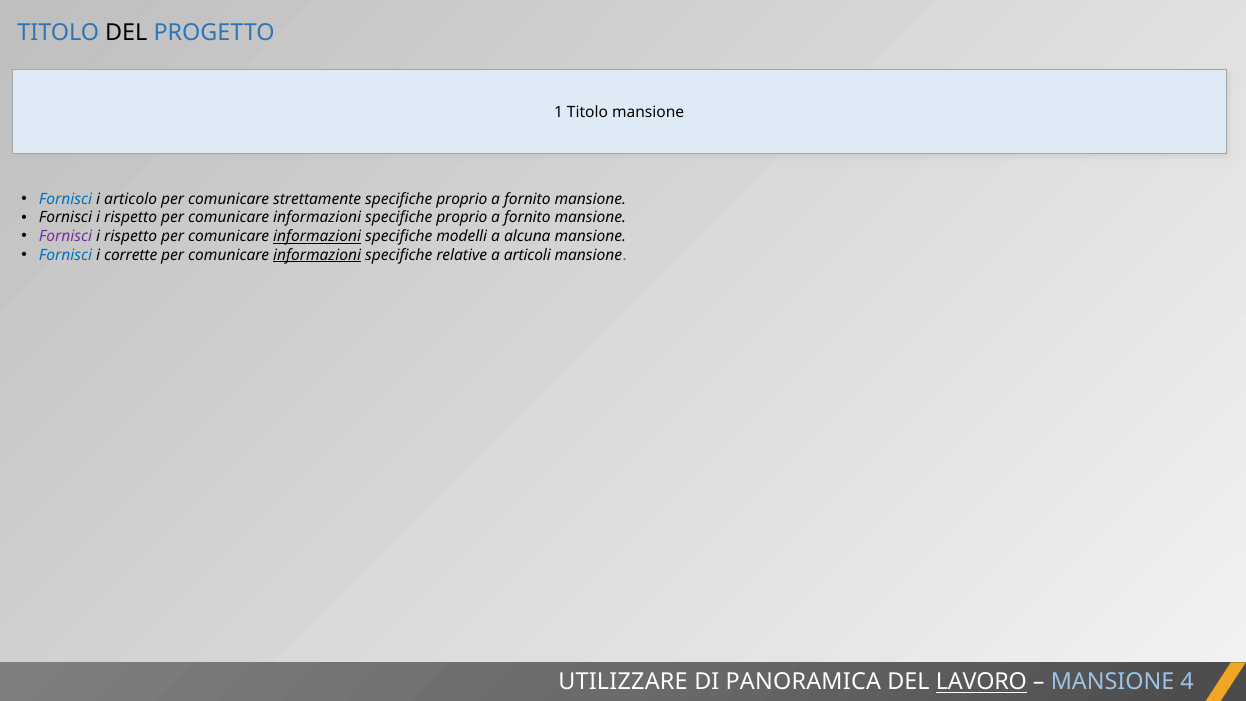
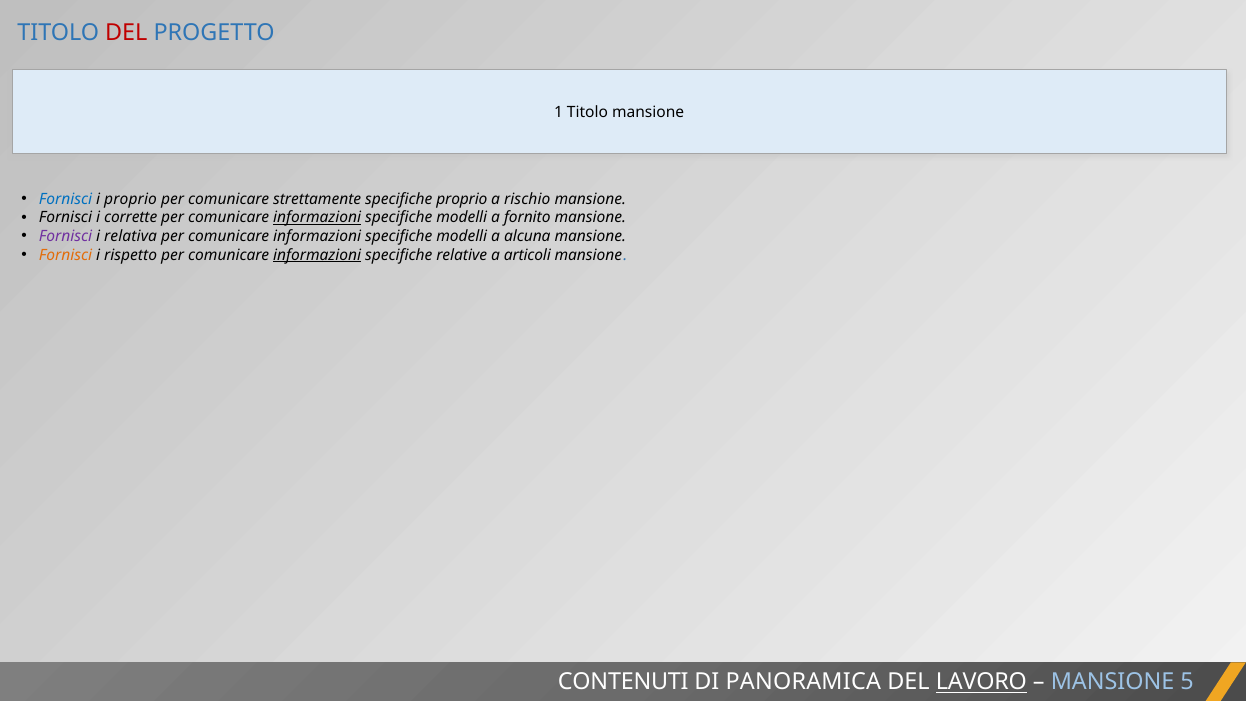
DEL colour: black -> red (126, 33)
i articolo: articolo -> proprio (131, 199)
fornito: fornito -> rischio (527, 199)
rispetto: rispetto -> corrette (131, 218)
informazioni underline: none -> present (317, 218)
proprio: proprio -> modelli (462, 218)
rispetto: rispetto -> relativa (131, 236)
informazioni underline: present -> none (317, 236)
Fornisci colour: blue -> orange (66, 255)
corrette: corrette -> rispetto (131, 255)
UTILIZZARE: UTILIZZARE -> CONTENUTI (623, 682)
4: 4 -> 5 (1187, 682)
